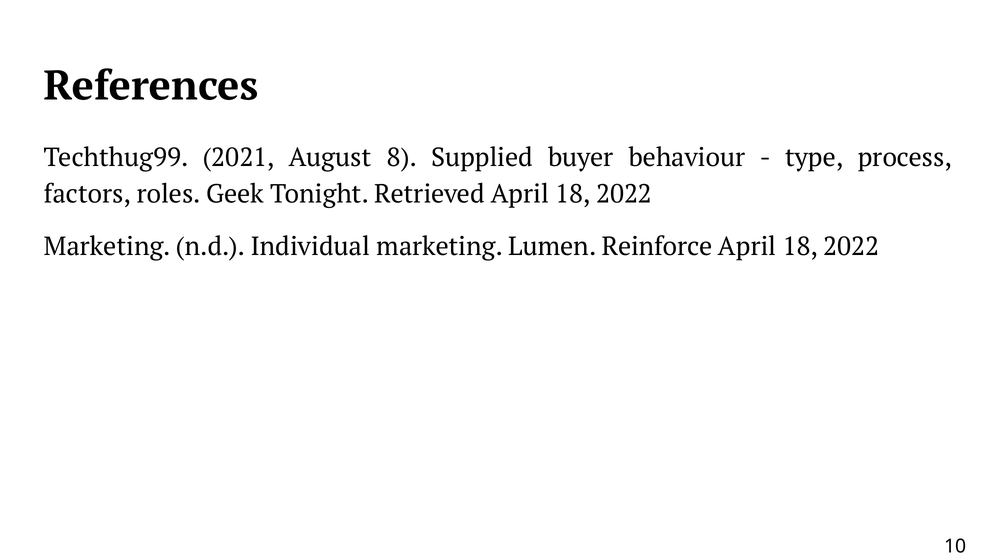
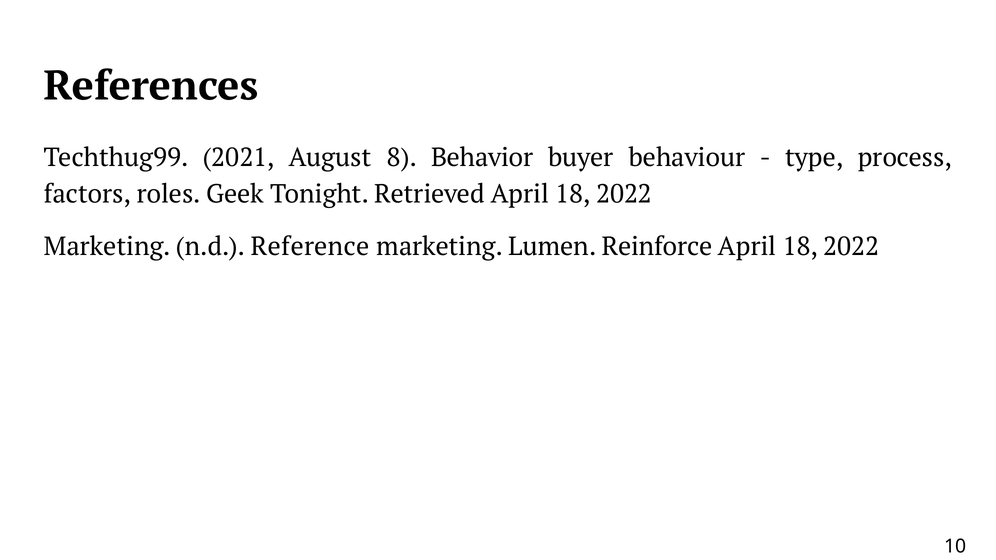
Supplied: Supplied -> Behavior (482, 158)
Individual: Individual -> Reference (310, 247)
